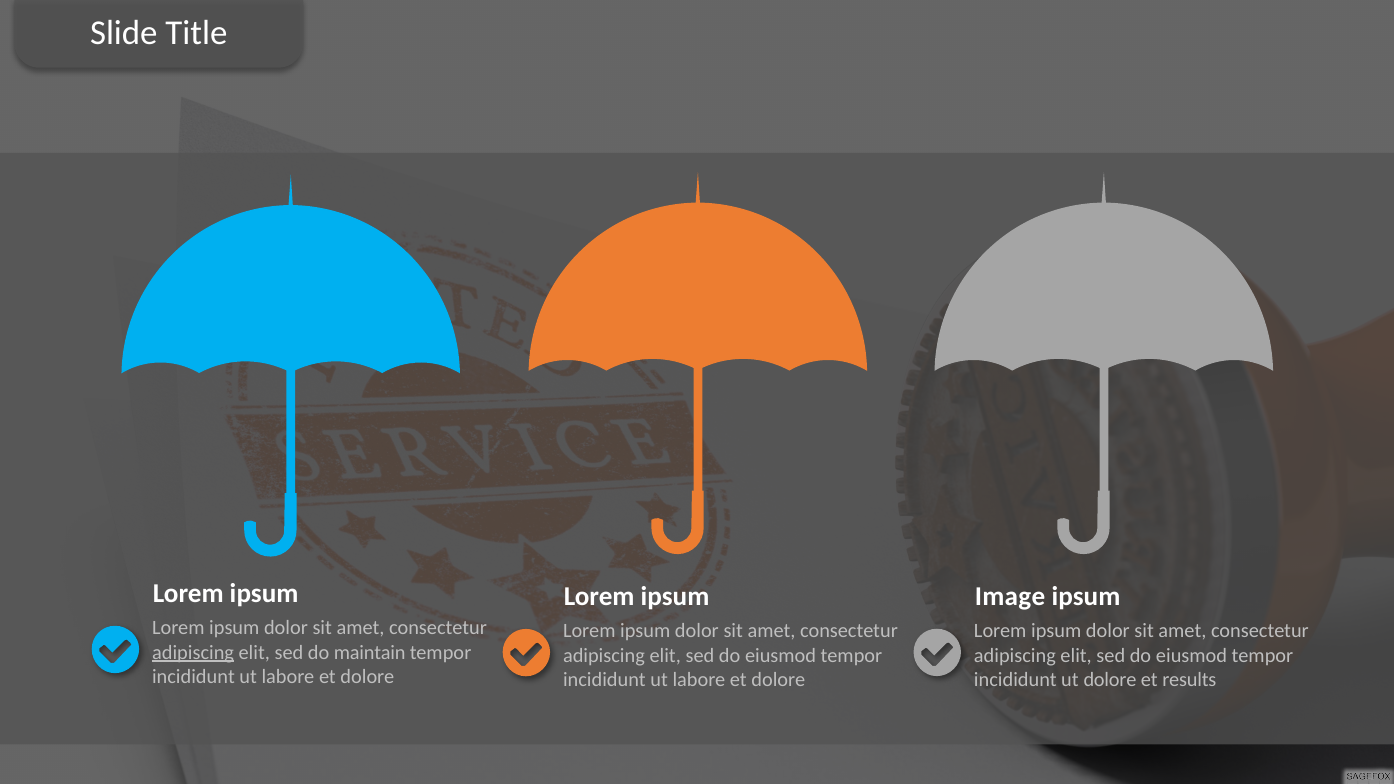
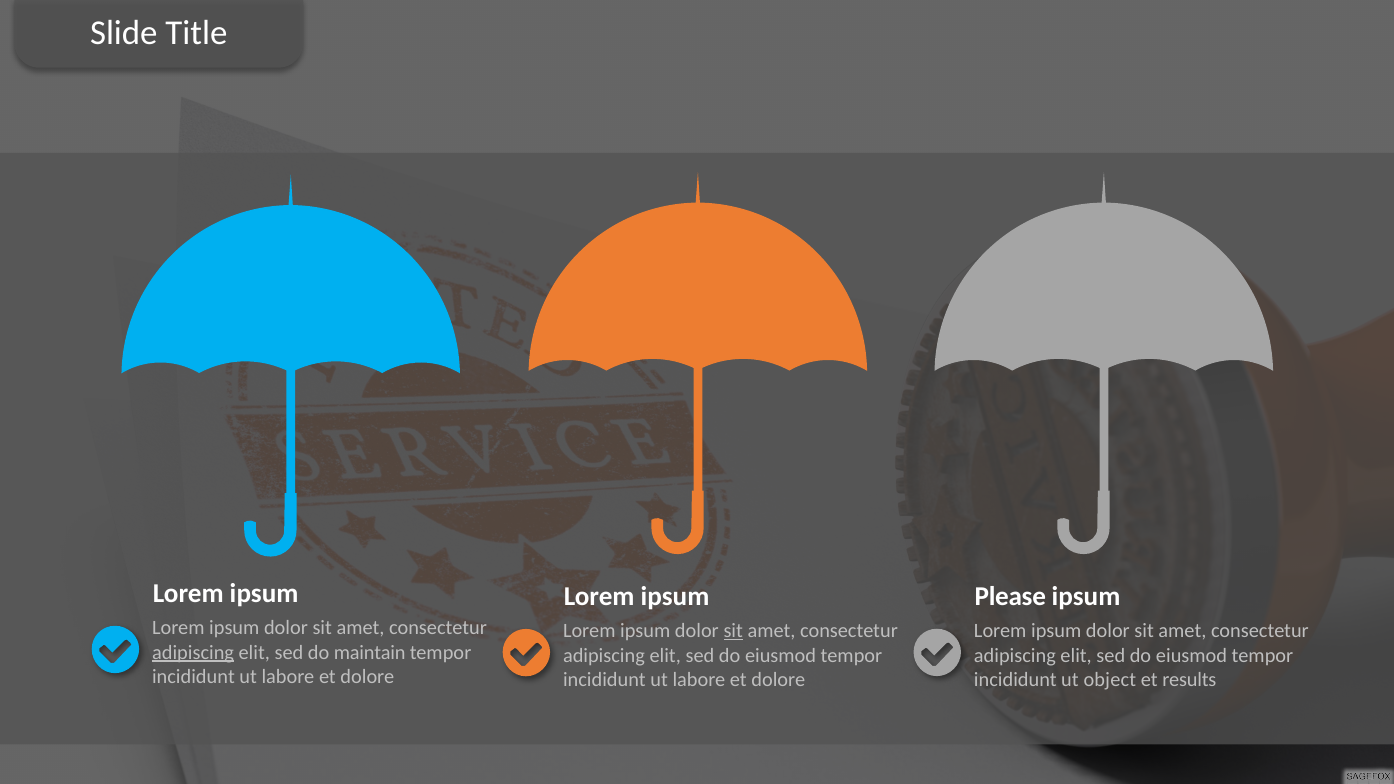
Image: Image -> Please (1010, 597)
sit underline: none -> present (733, 631)
ut dolore: dolore -> object (1110, 680)
